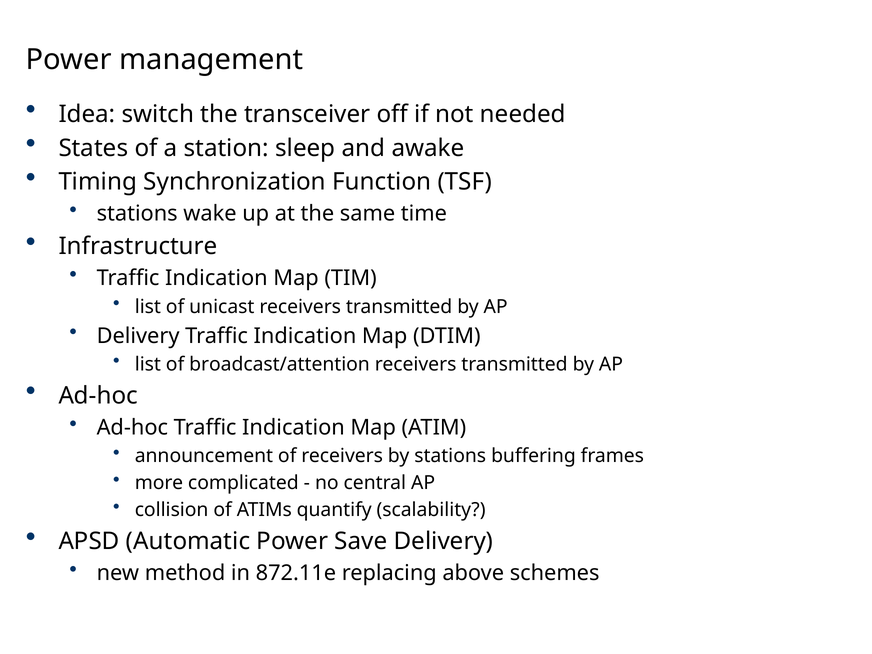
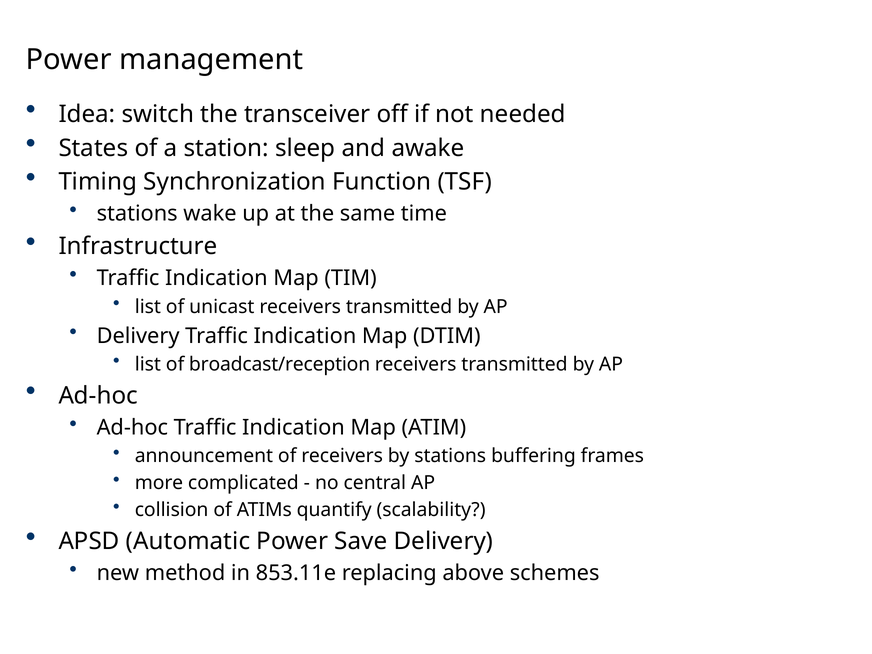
broadcast/attention: broadcast/attention -> broadcast/reception (280, 364)
872.11e: 872.11e -> 853.11e (296, 573)
